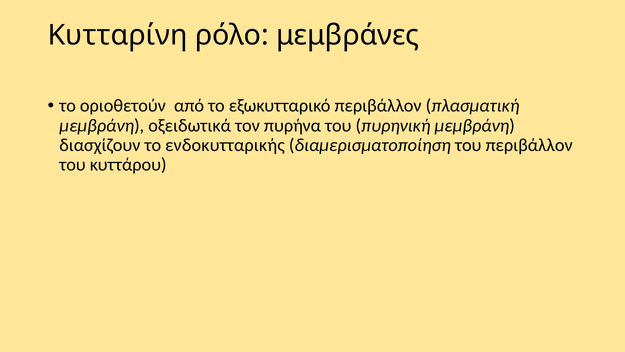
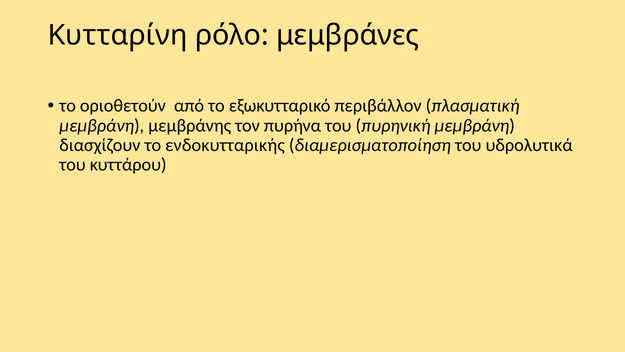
οξειδωτικά: οξειδωτικά -> μεμβράνης (190, 125)
του περιβάλλον: περιβάλλον -> υδρολυτικά (529, 145)
